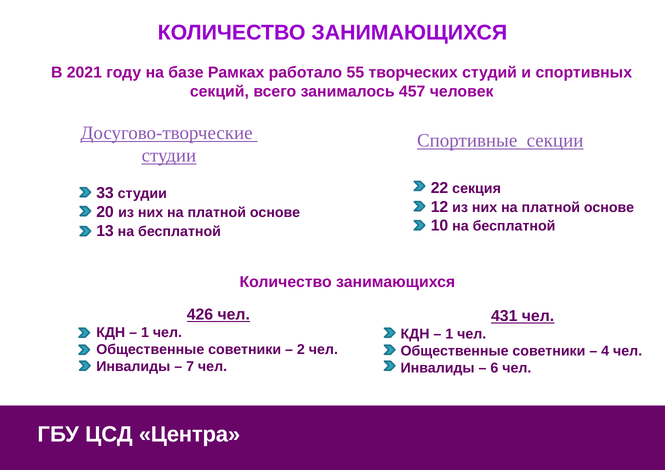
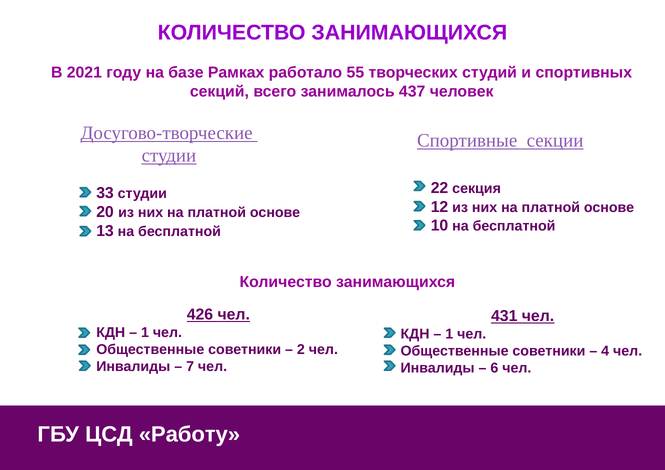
457: 457 -> 437 (412, 92)
Центра: Центра -> Работу (189, 435)
